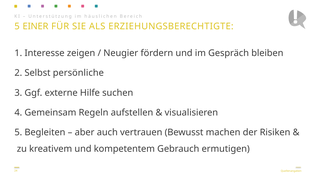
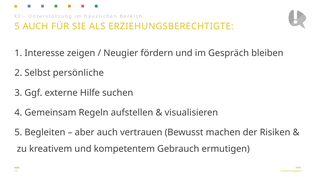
5 EINER: EINER -> AUCH (35, 26)
